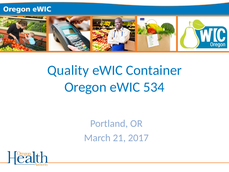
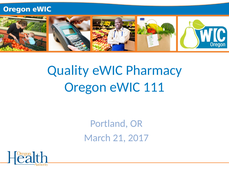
Container: Container -> Pharmacy (154, 70)
534: 534 -> 111 (154, 87)
